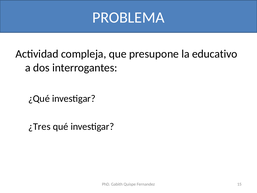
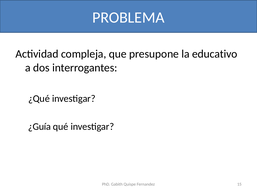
¿Tres: ¿Tres -> ¿Guía (40, 126)
